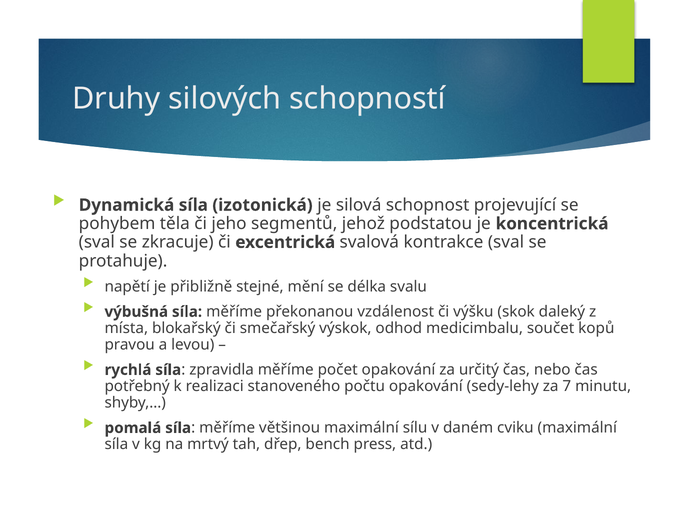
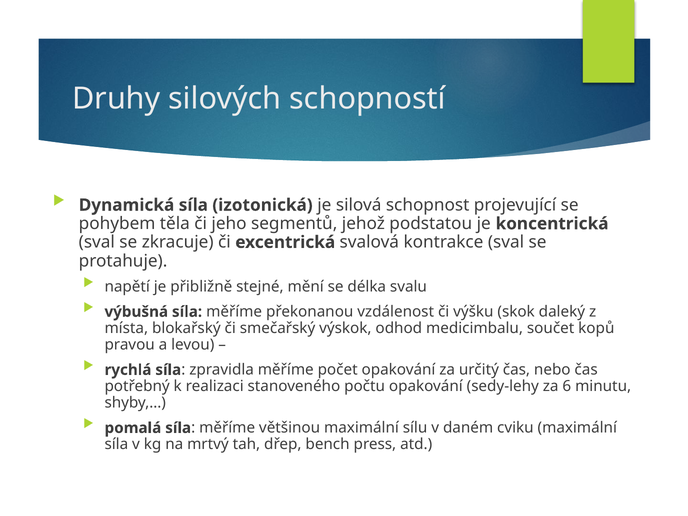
7: 7 -> 6 (567, 386)
